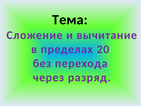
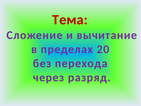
Тема colour: black -> red (70, 20)
